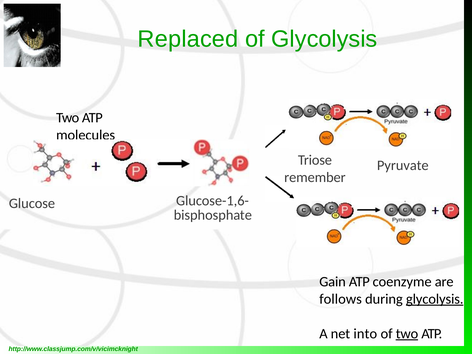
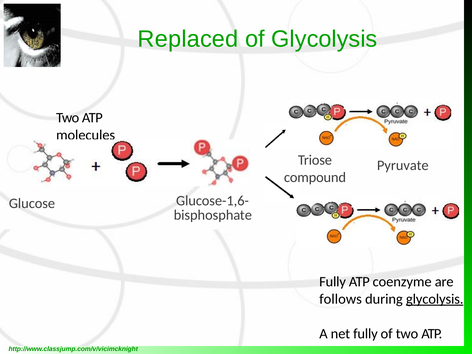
remember: remember -> compound (315, 177)
Gain: Gain -> Fully (333, 282)
net into: into -> fully (365, 334)
two underline: present -> none (407, 334)
